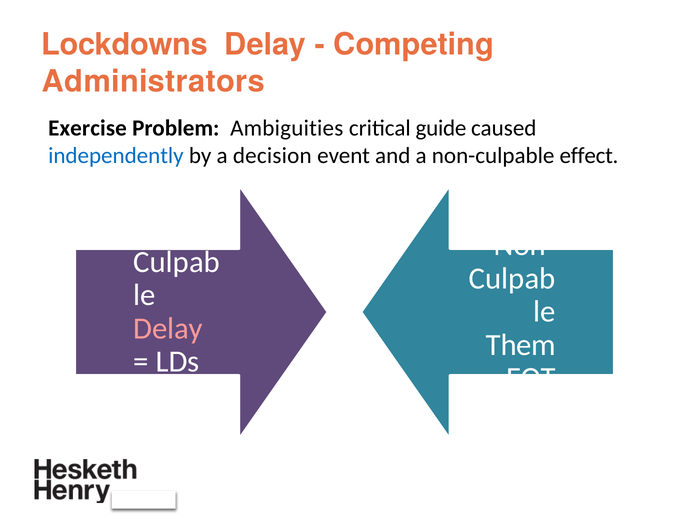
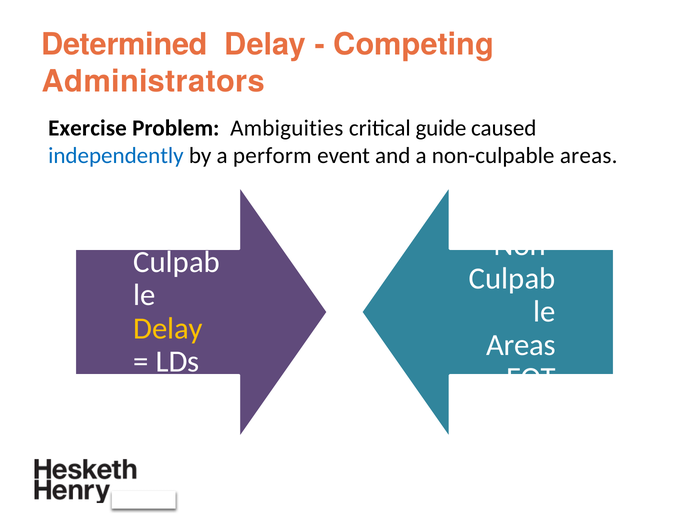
Lockdowns: Lockdowns -> Determined (125, 45)
decision: decision -> perform (272, 156)
non-culpable effect: effect -> areas (589, 156)
Delay colour: pink -> yellow (168, 328)
Them: Them -> Areas (521, 345)
